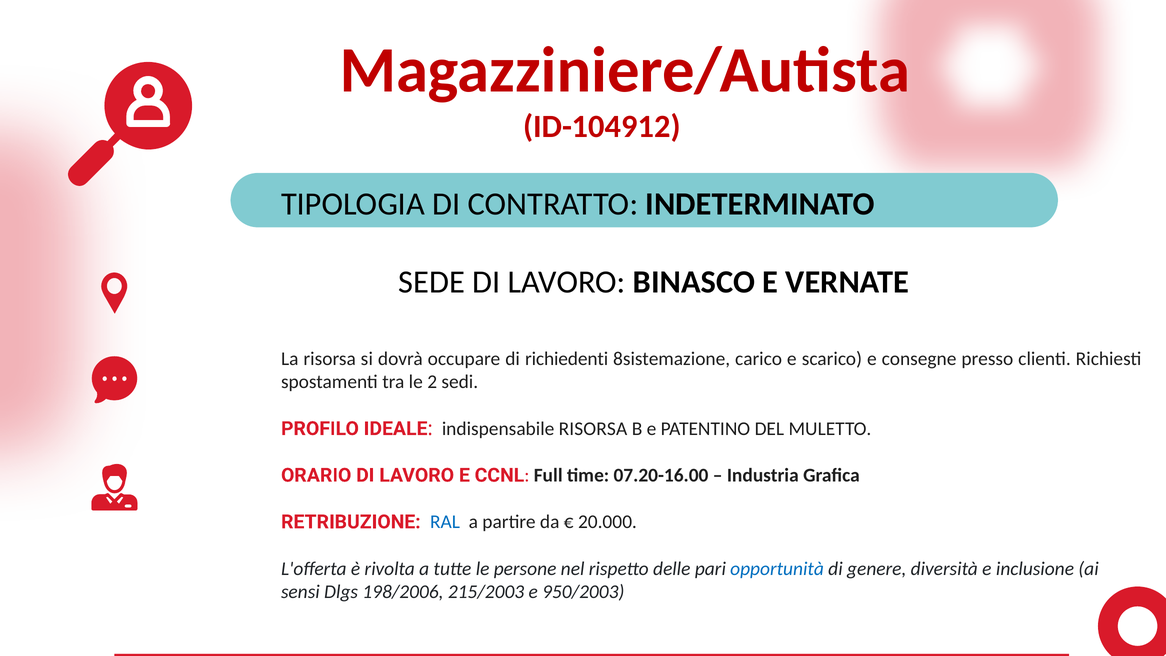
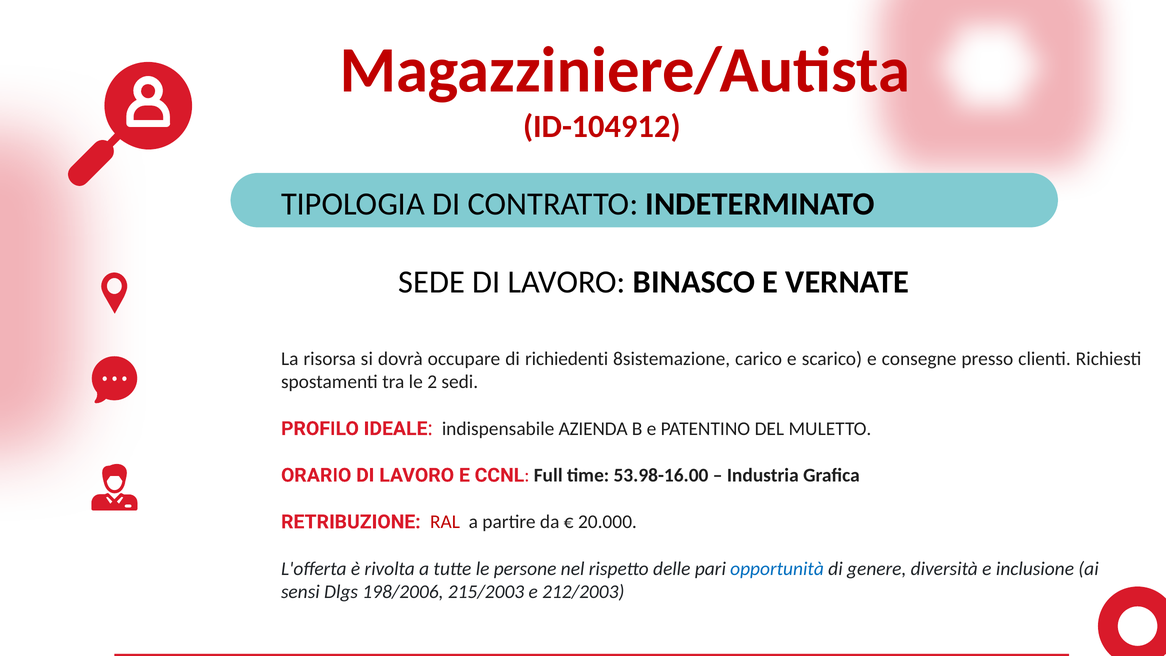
indispensabile RISORSA: RISORSA -> AZIENDA (593, 429)
07.20-16.00: 07.20-16.00 -> 53.98-16.00 (661, 475)
RAL colour: blue -> red (445, 522)
950/2003: 950/2003 -> 212/2003 (583, 592)
